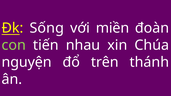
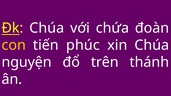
Đk Sống: Sống -> Chúa (47, 28)
miền: miền -> chứa (112, 28)
con colour: light green -> yellow (14, 45)
nhau: nhau -> phúc (83, 45)
